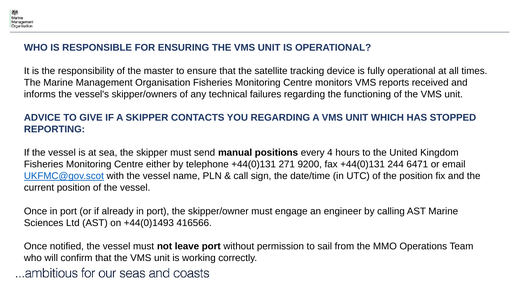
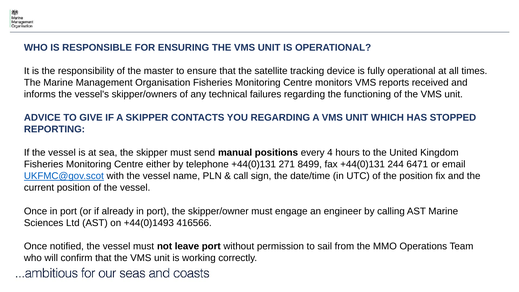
9200: 9200 -> 8499 (310, 164)
